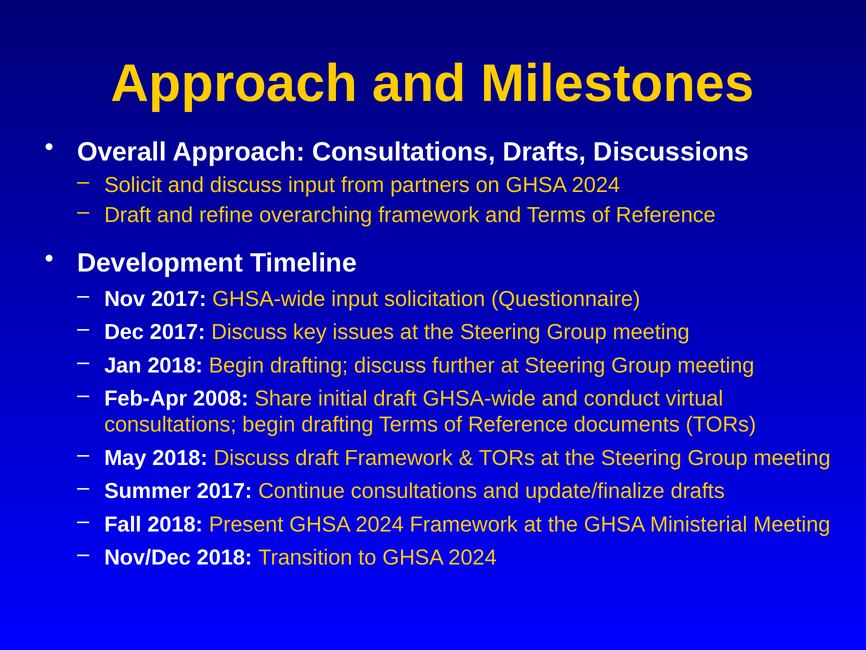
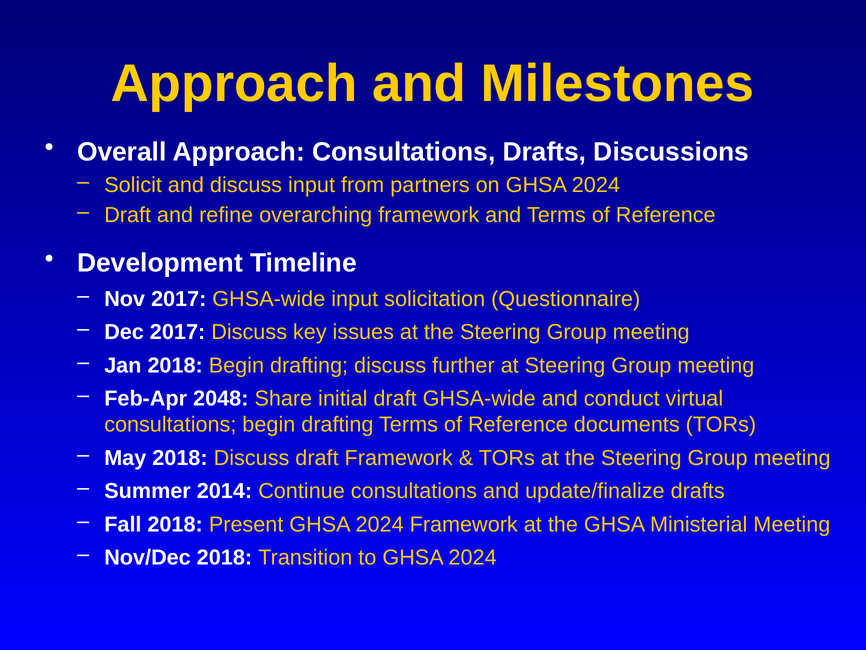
2008: 2008 -> 2048 (221, 398)
Summer 2017: 2017 -> 2014 (224, 491)
